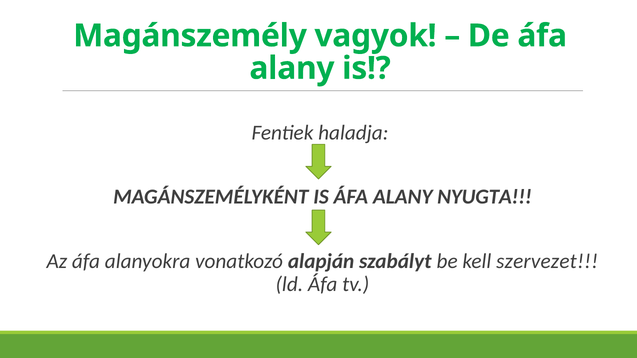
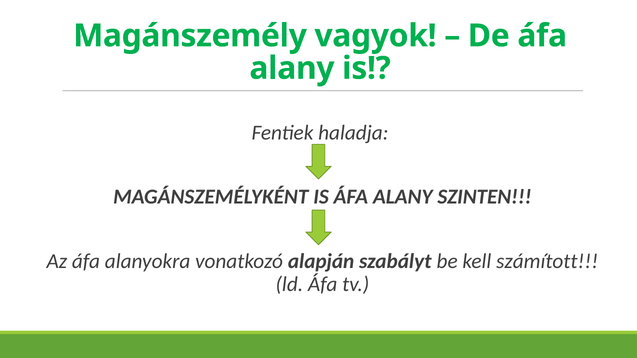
NYUGTA: NYUGTA -> SZINTEN (484, 197)
szervezet: szervezet -> számított (547, 262)
